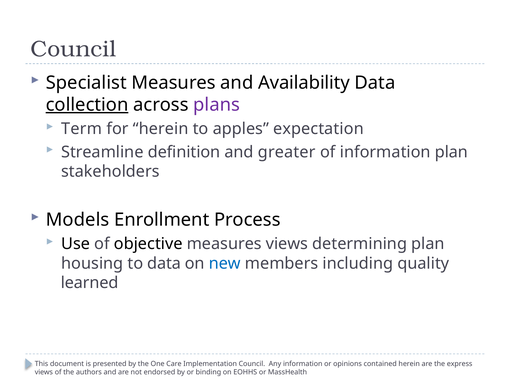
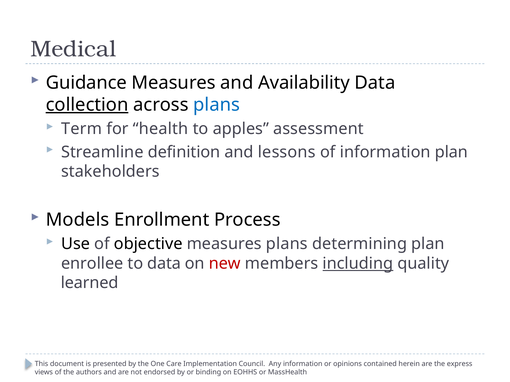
Council: Council -> Medical (73, 49)
Specialist: Specialist -> Guidance (86, 83)
plans colour: purple -> blue (217, 105)
for herein: herein -> health (161, 129)
expectation: expectation -> assessment (318, 129)
greater: greater -> lessons (287, 152)
measures views: views -> plans (287, 244)
housing: housing -> enrollee (92, 264)
new colour: blue -> red (225, 264)
including underline: none -> present (358, 264)
